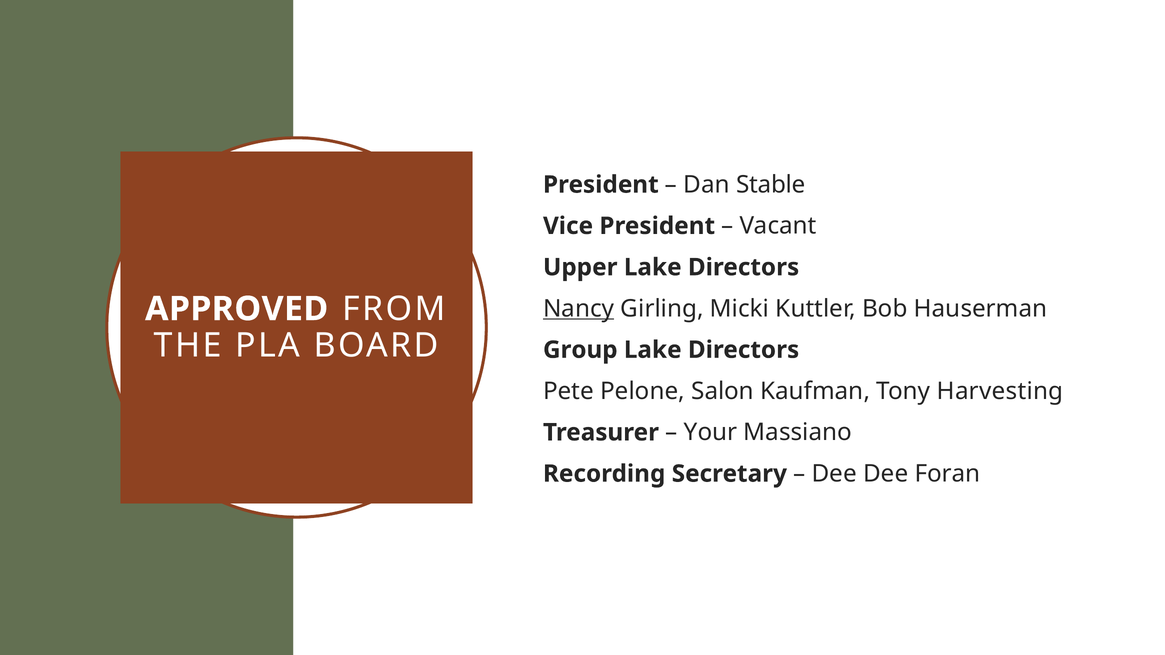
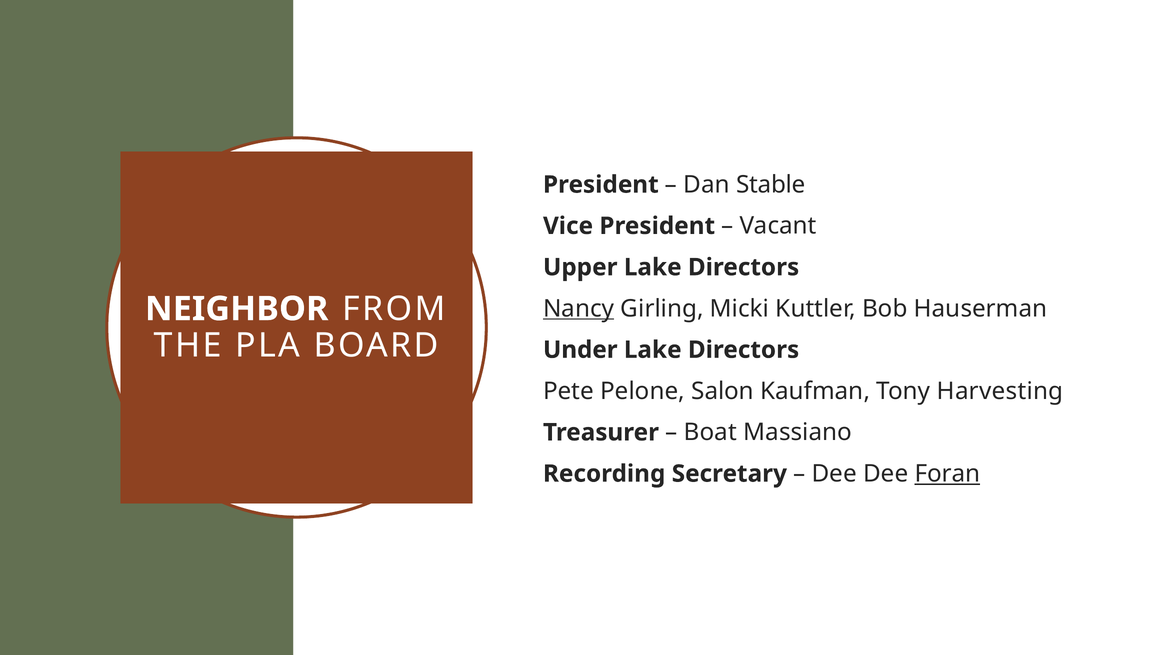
APPROVED: APPROVED -> NEIGHBOR (237, 309)
Group: Group -> Under (580, 350)
Your: Your -> Boat (710, 433)
Foran underline: none -> present (947, 474)
